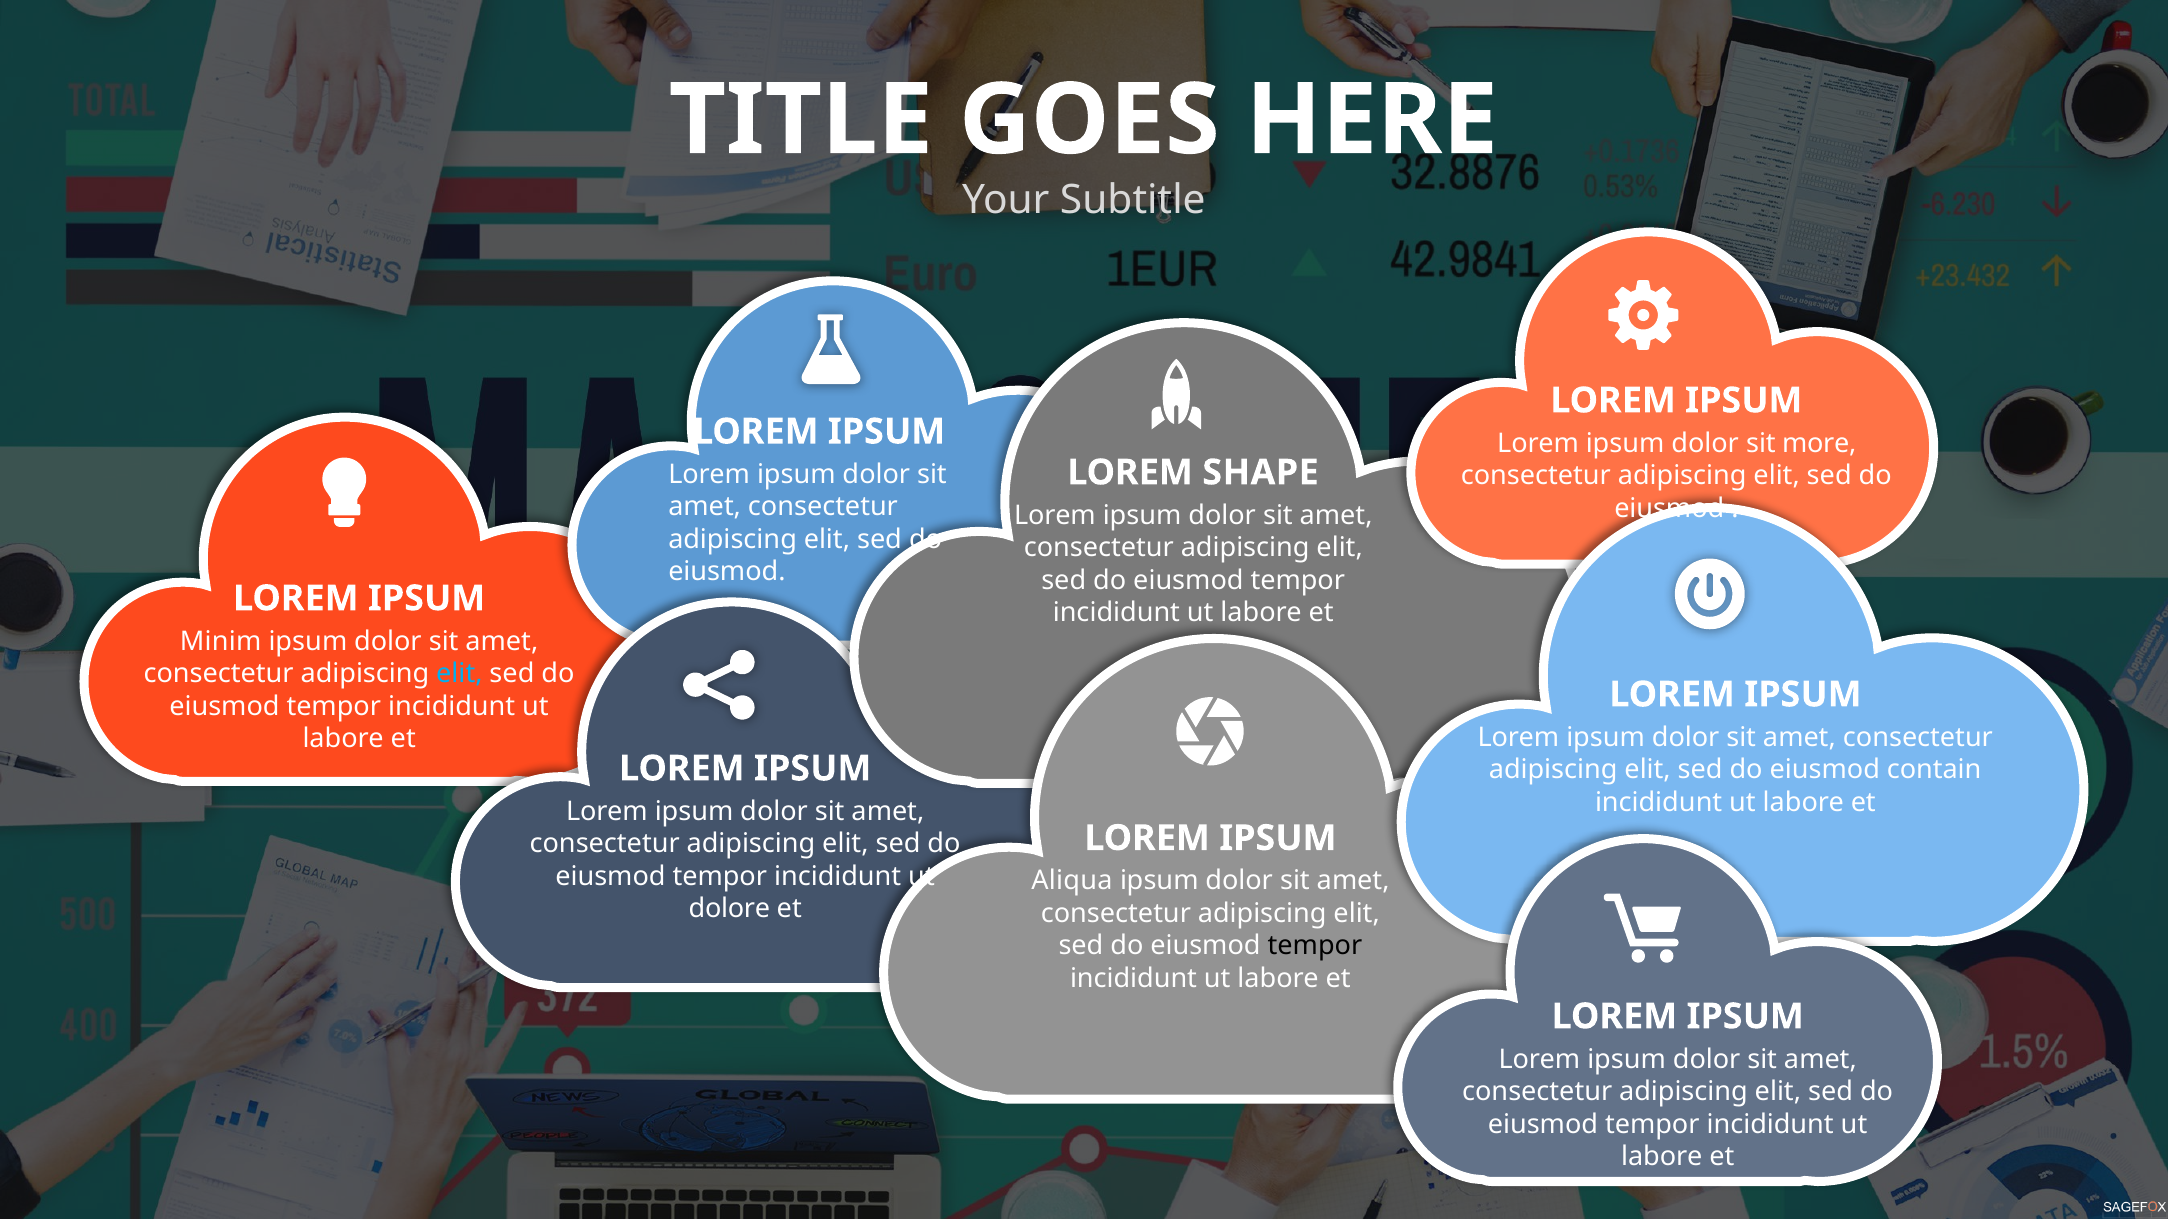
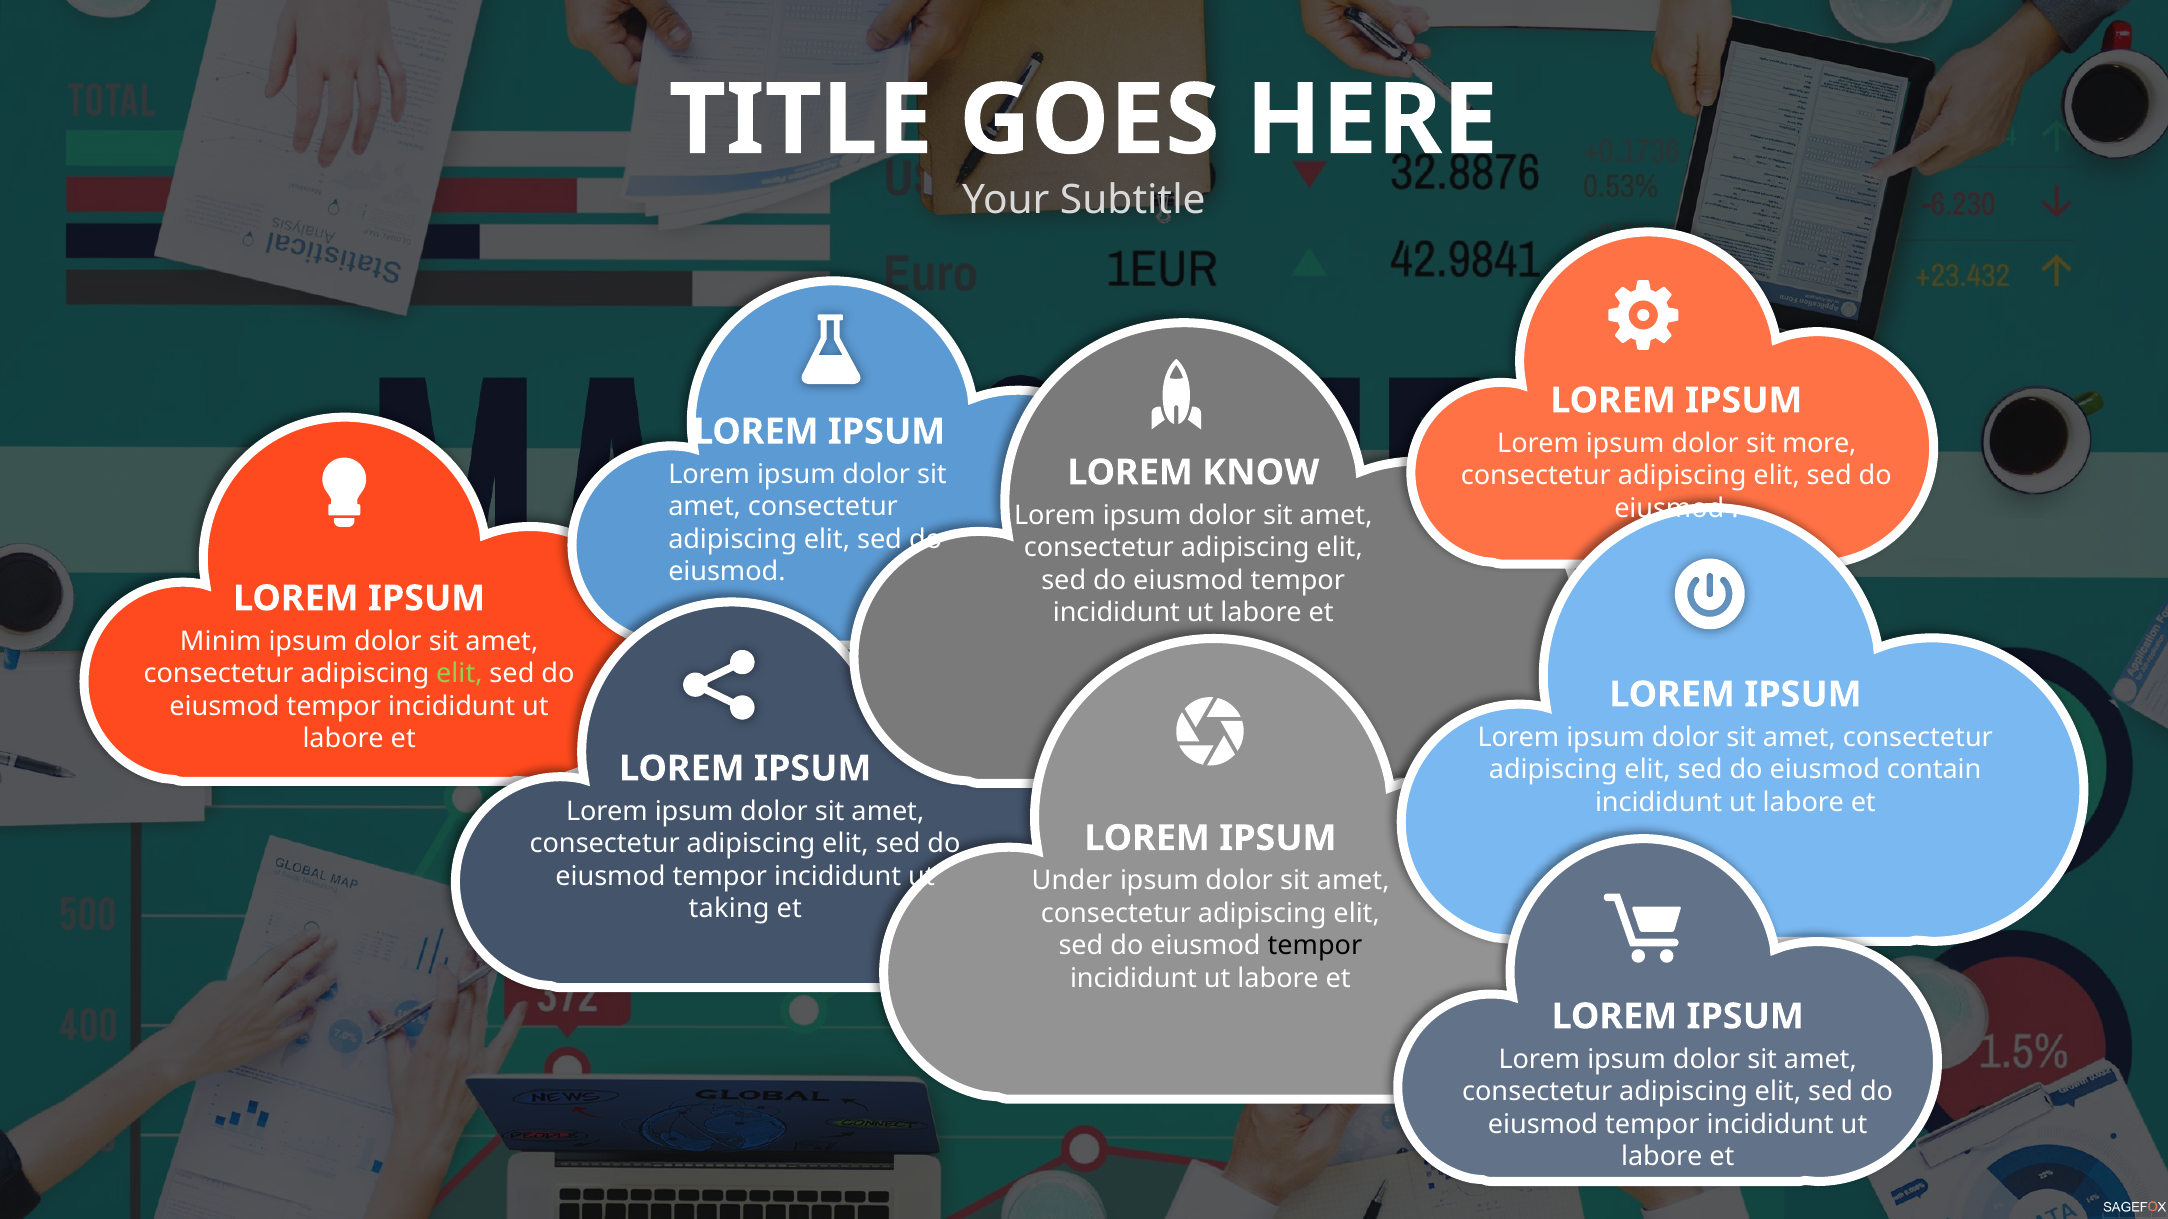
SHAPE: SHAPE -> KNOW (1261, 473)
elit colour: light blue -> light green (459, 674)
Aliqua: Aliqua -> Under (1072, 881)
dolore: dolore -> taking (729, 909)
